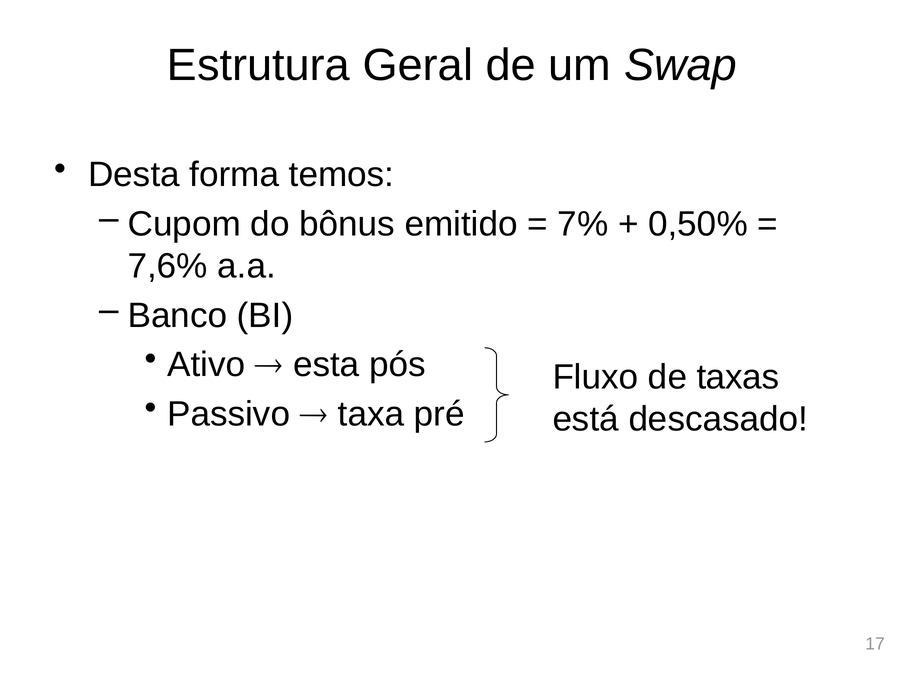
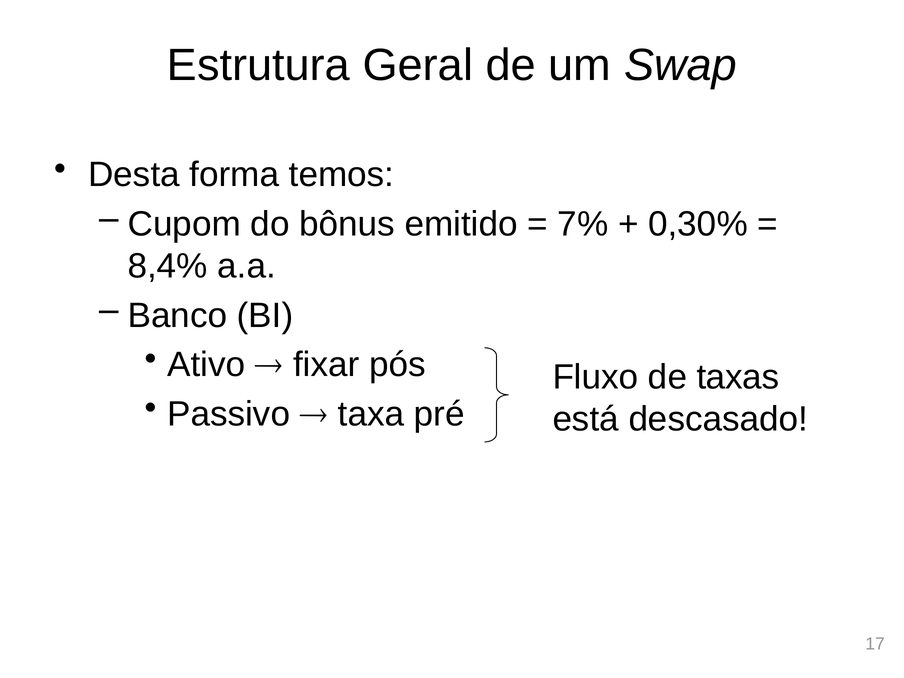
0,50%: 0,50% -> 0,30% (698, 224)
7,6%: 7,6% -> 8,4% (168, 266)
esta: esta -> fixar (326, 365)
